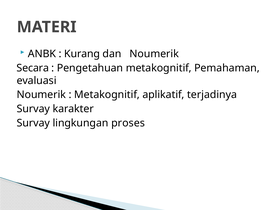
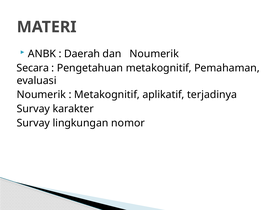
Kurang: Kurang -> Daerah (82, 54)
proses: proses -> nomor (128, 123)
